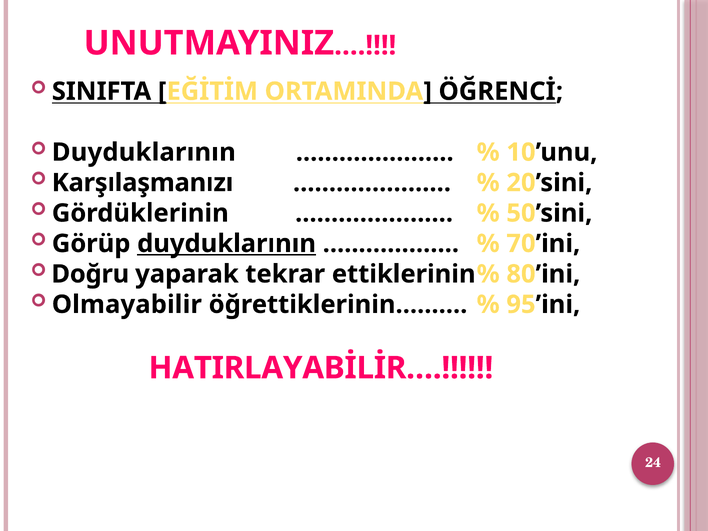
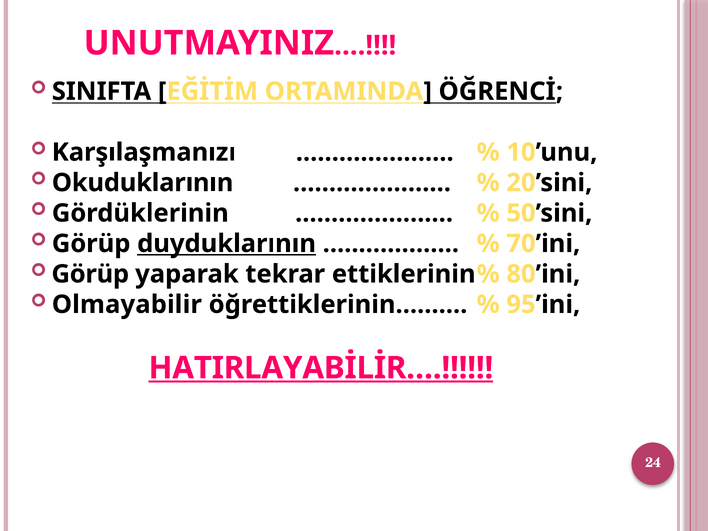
Duyduklarının: Duyduklarının -> Karşılaşmanızı (144, 152)
Karşılaşmanızı: Karşılaşmanızı -> Okuduklarının (143, 183)
Doğru: Doğru -> Görüp (90, 274)
HATIRLAYABİLİR… underline: none -> present (321, 368)
